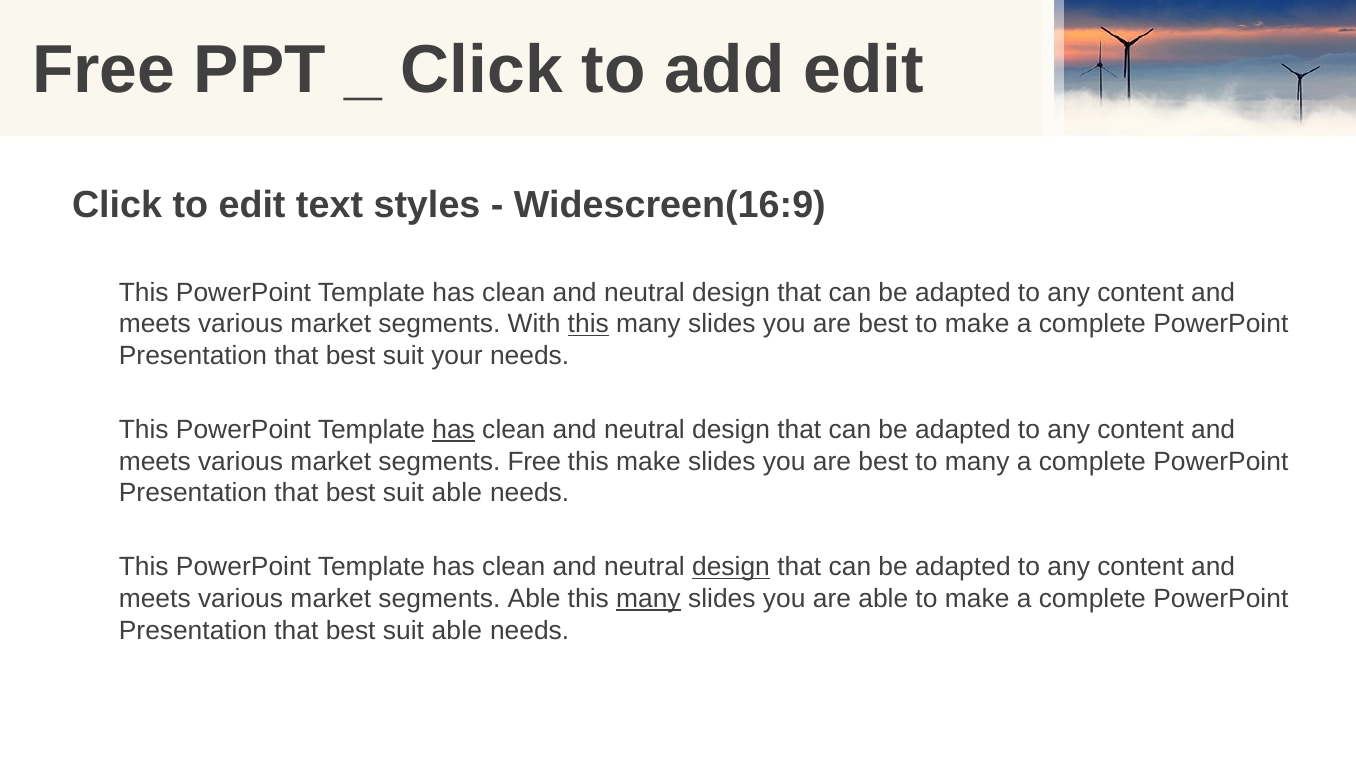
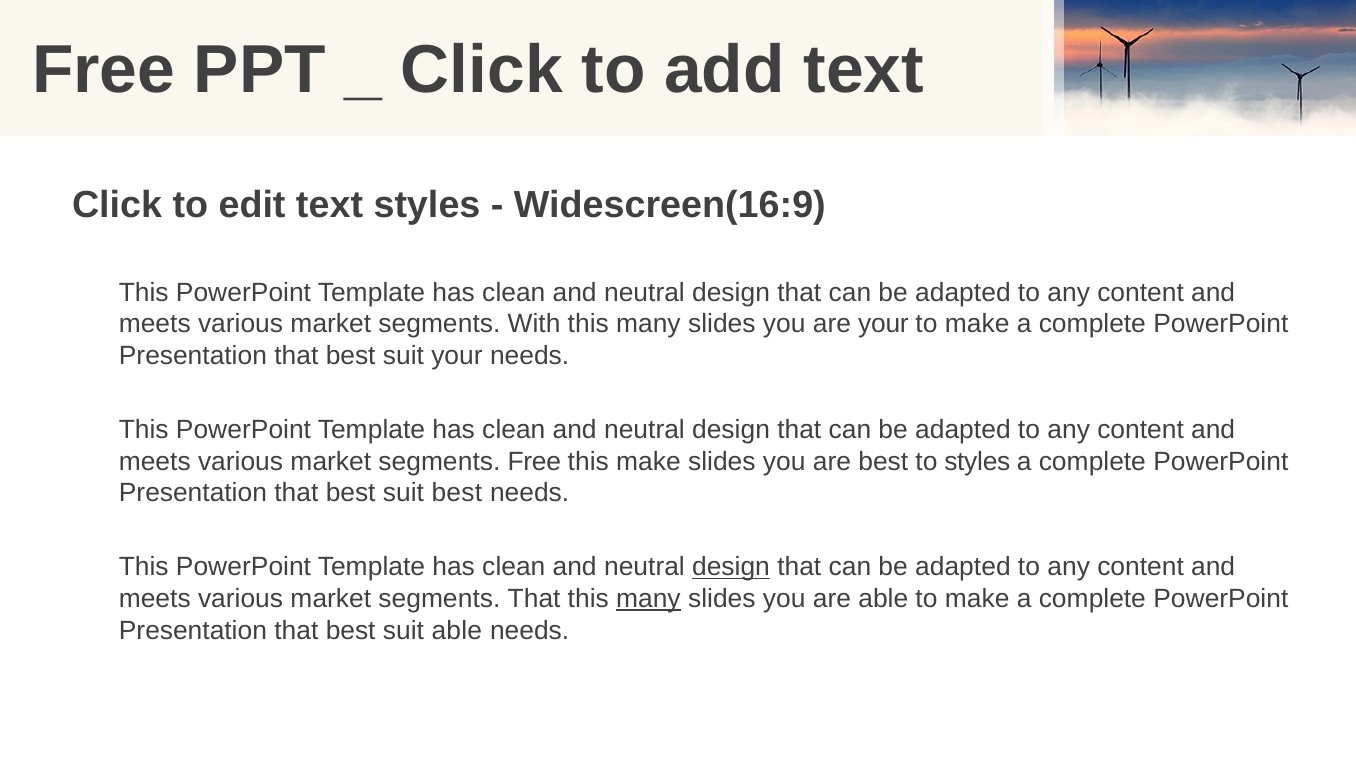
add edit: edit -> text (864, 70)
this underline: present -> none (588, 324)
best: best -> your (883, 324)
has underline: present -> none (454, 430)
to many: many -> styles (977, 461)
able: able -> best (457, 493)
segments Able: Able -> That (534, 599)
